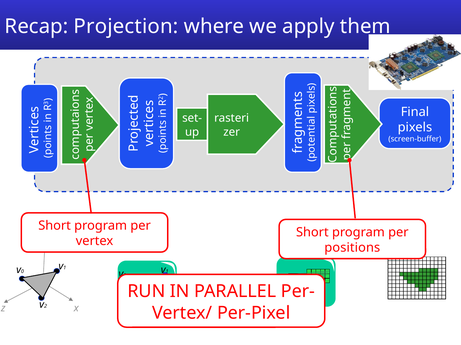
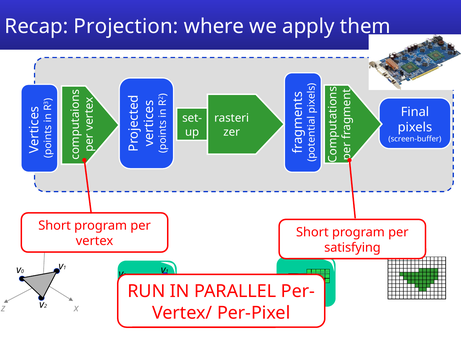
positions: positions -> satisfying (352, 248)
